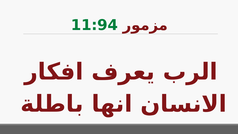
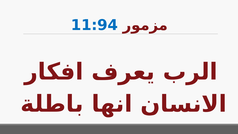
11:94 colour: green -> blue (94, 25)
